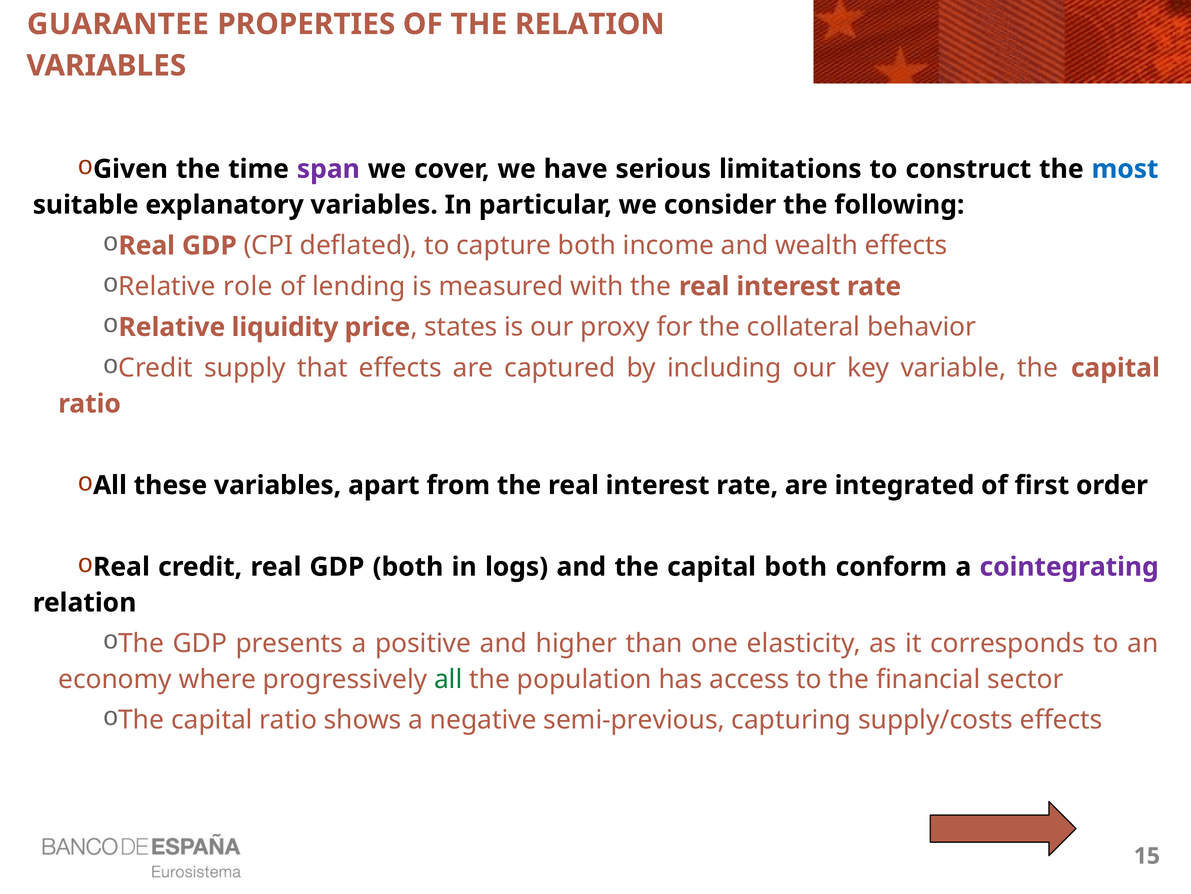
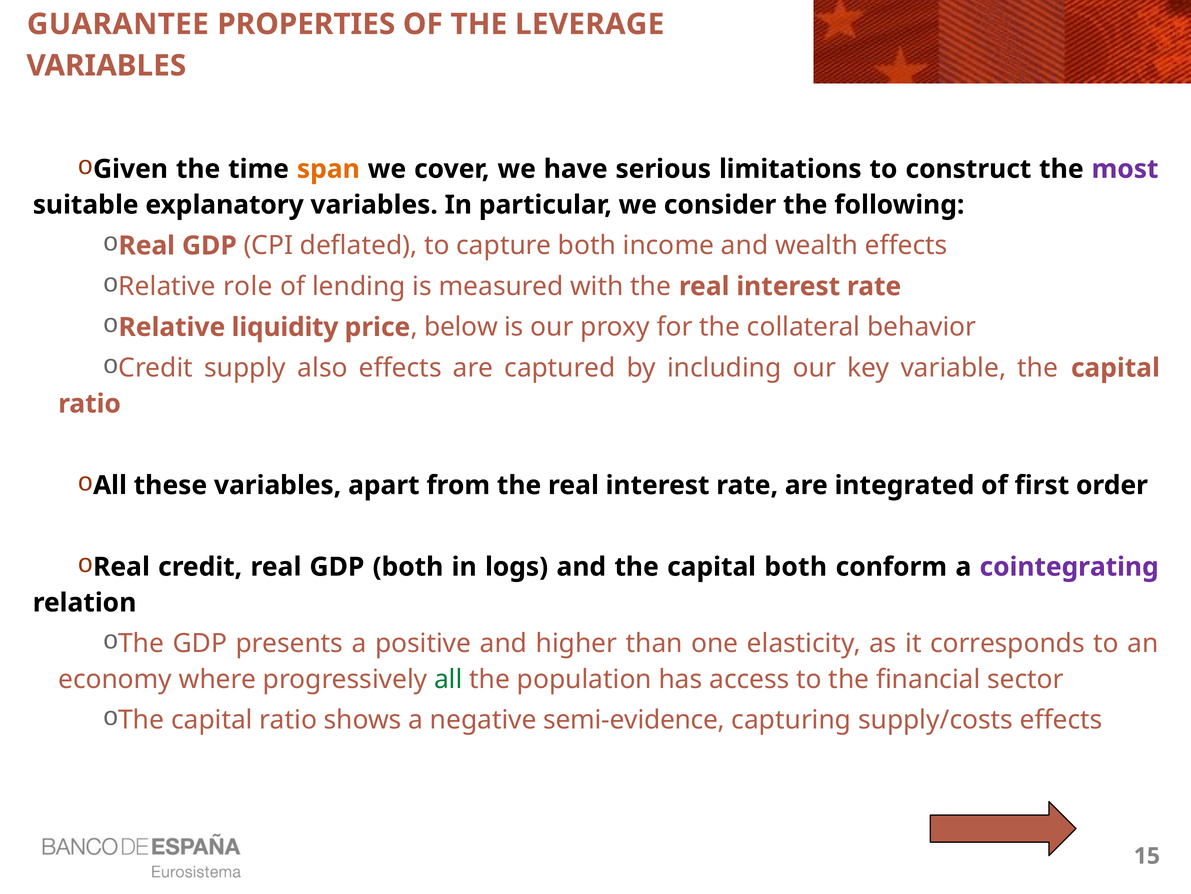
THE RELATION: RELATION -> LEVERAGE (590, 24)
span colour: purple -> orange (328, 169)
most colour: blue -> purple (1125, 169)
states: states -> below (461, 327)
that: that -> also (322, 368)
semi-previous: semi-previous -> semi-evidence (634, 720)
